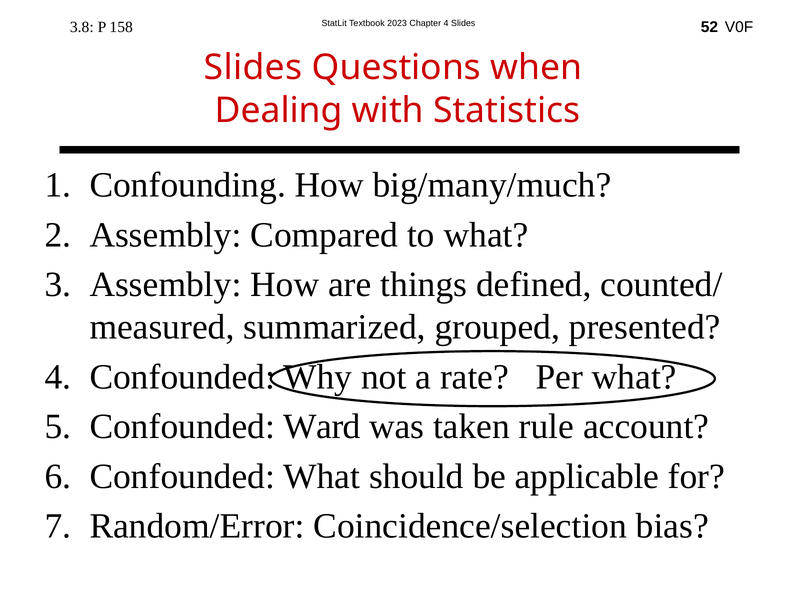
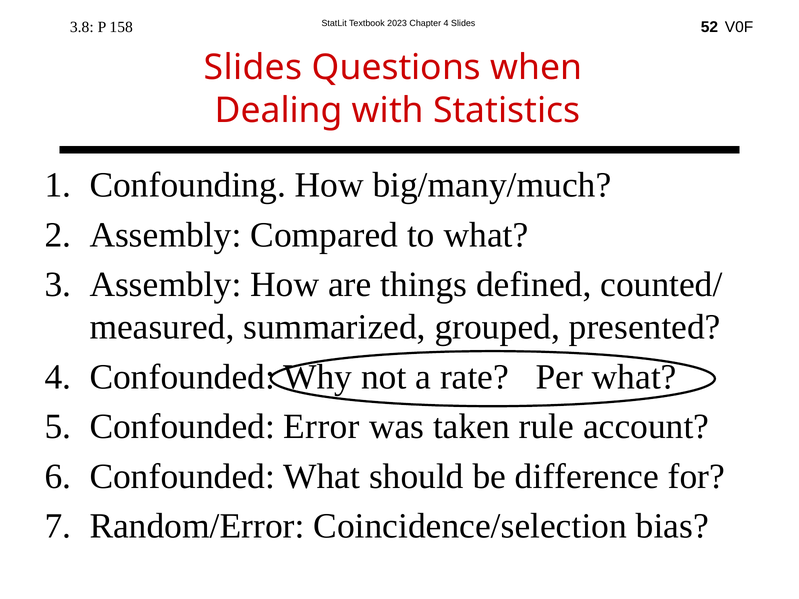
Ward: Ward -> Error (322, 427)
applicable: applicable -> difference (587, 477)
